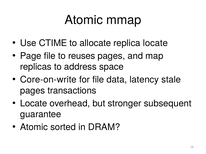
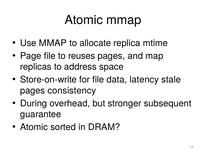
Use CTIME: CTIME -> MMAP (53, 43)
replica locate: locate -> mtime (155, 43)
Core-on-write: Core-on-write -> Store-on-write (48, 80)
transactions: transactions -> consistency (72, 91)
Locate: Locate -> During (34, 104)
